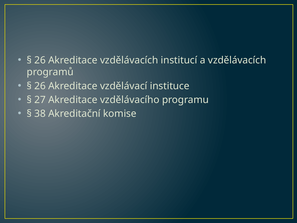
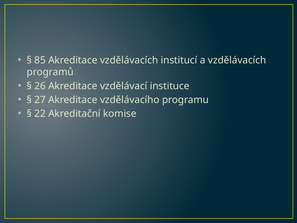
26: 26 -> 85 (40, 60)
38: 38 -> 22 (40, 114)
